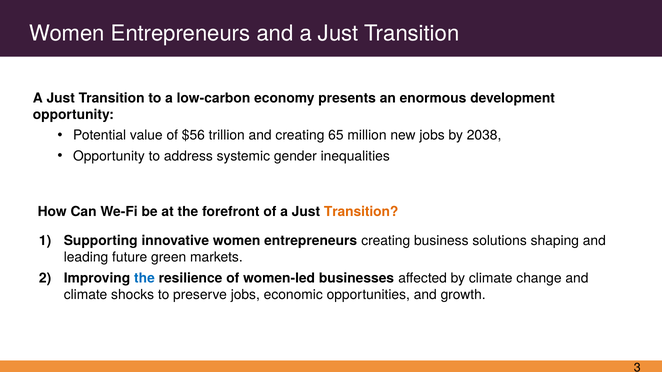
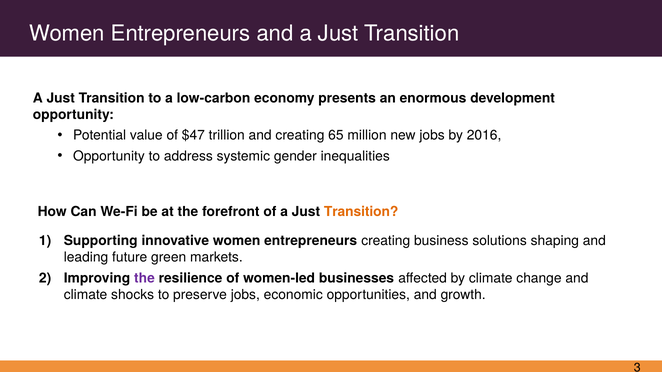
$56: $56 -> $47 (193, 136)
2038: 2038 -> 2016 (484, 136)
the colour: blue -> purple (144, 278)
